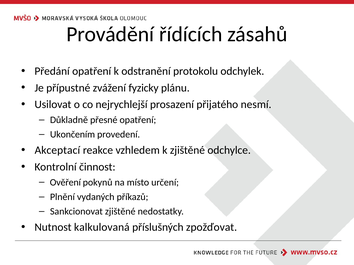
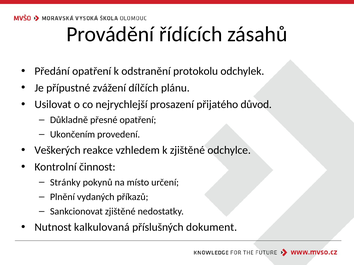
fyzicky: fyzicky -> dílčích (143, 88)
nesmí: nesmí -> důvod (256, 105)
Akceptací: Akceptací -> Veškerých (57, 151)
Ověření: Ověření -> Stránky (65, 183)
zpožďovat: zpožďovat -> dokument (212, 228)
